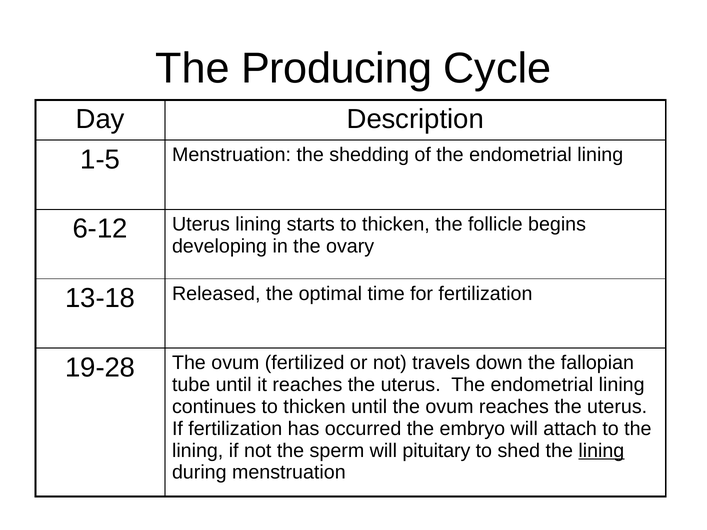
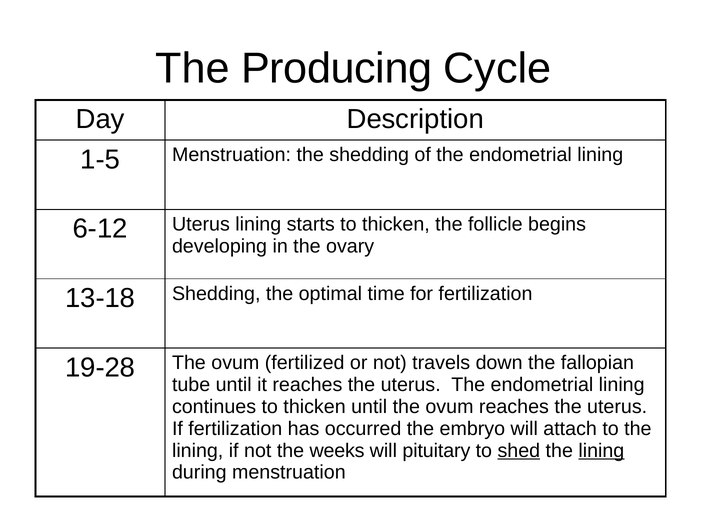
13-18 Released: Released -> Shedding (216, 294)
sperm: sperm -> weeks (337, 451)
shed underline: none -> present (519, 451)
